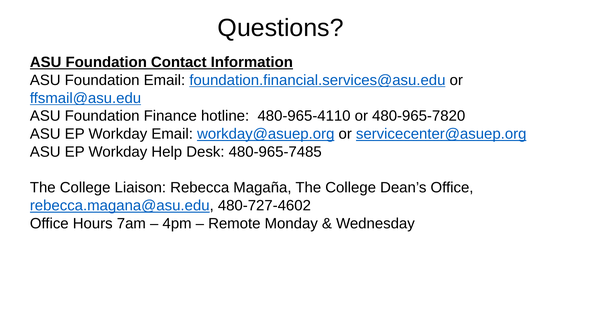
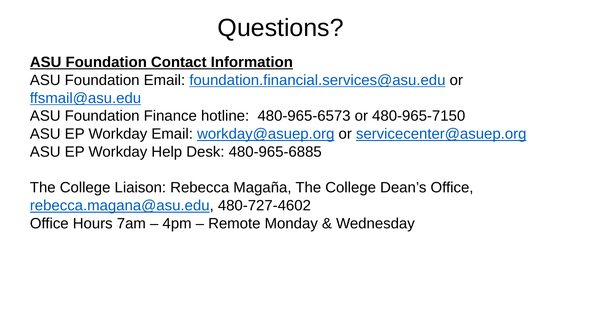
480-965-4110: 480-965-4110 -> 480-965-6573 (304, 116)
480-965-7820: 480-965-7820 -> 480-965-7150 (419, 116)
480-965-7485: 480-965-7485 -> 480-965-6885 (275, 152)
